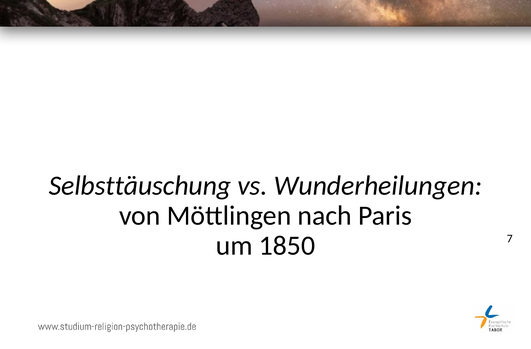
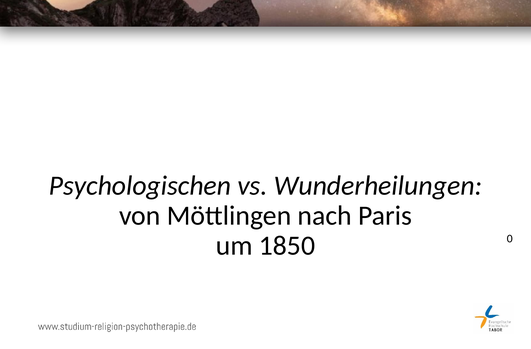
Selbsttäuschung: Selbsttäuschung -> Psychologischen (140, 186)
7: 7 -> 0 (510, 238)
